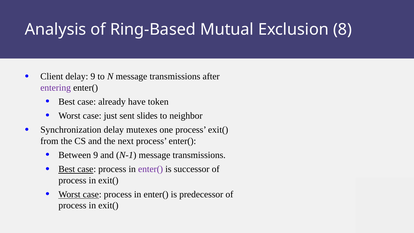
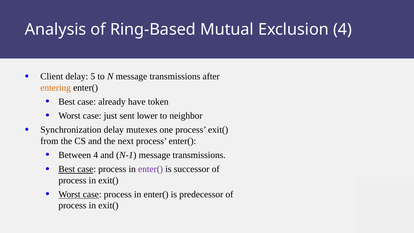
Exclusion 8: 8 -> 4 (343, 30)
delay 9: 9 -> 5 (93, 77)
entering colour: purple -> orange (56, 88)
slides: slides -> lower (147, 116)
Between 9: 9 -> 4 (96, 155)
